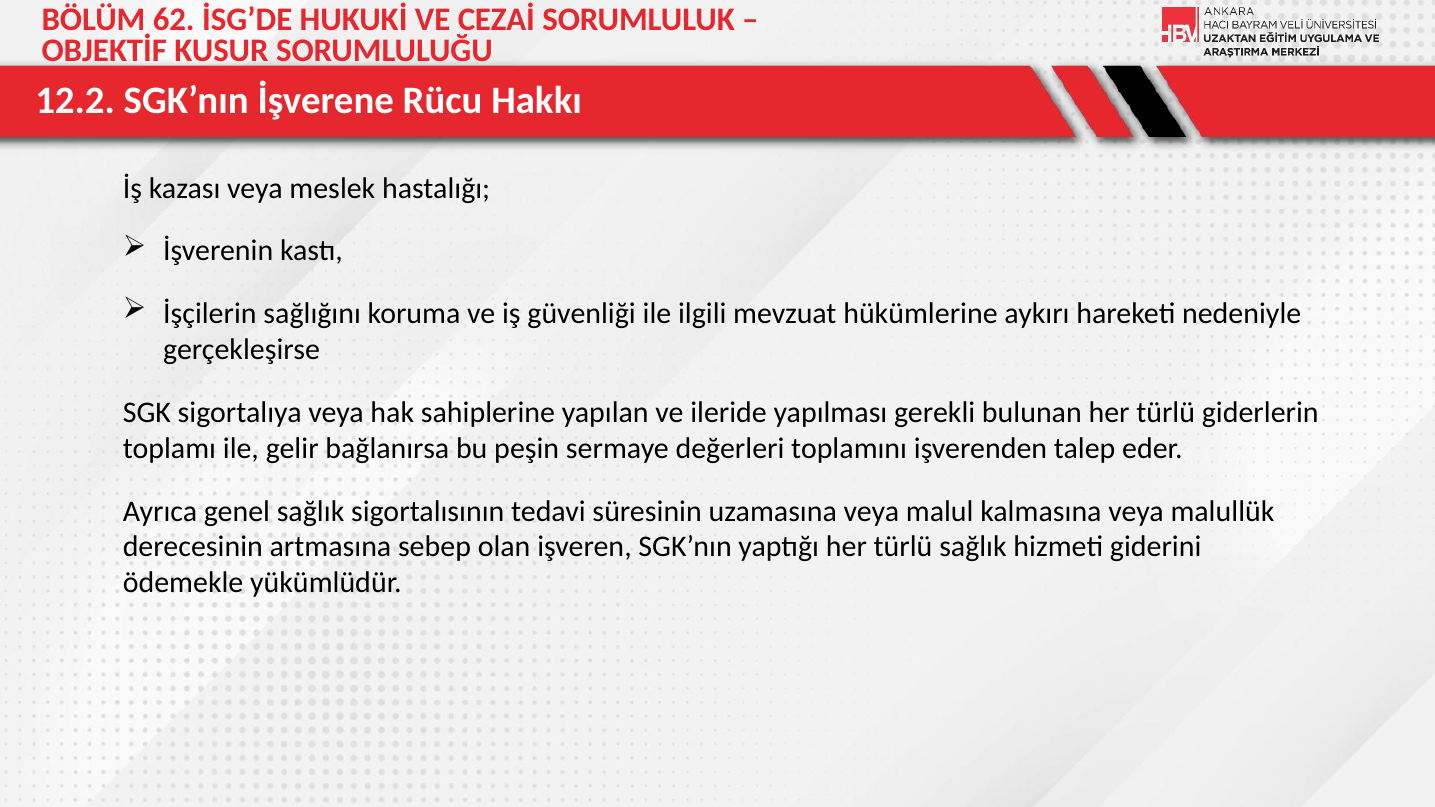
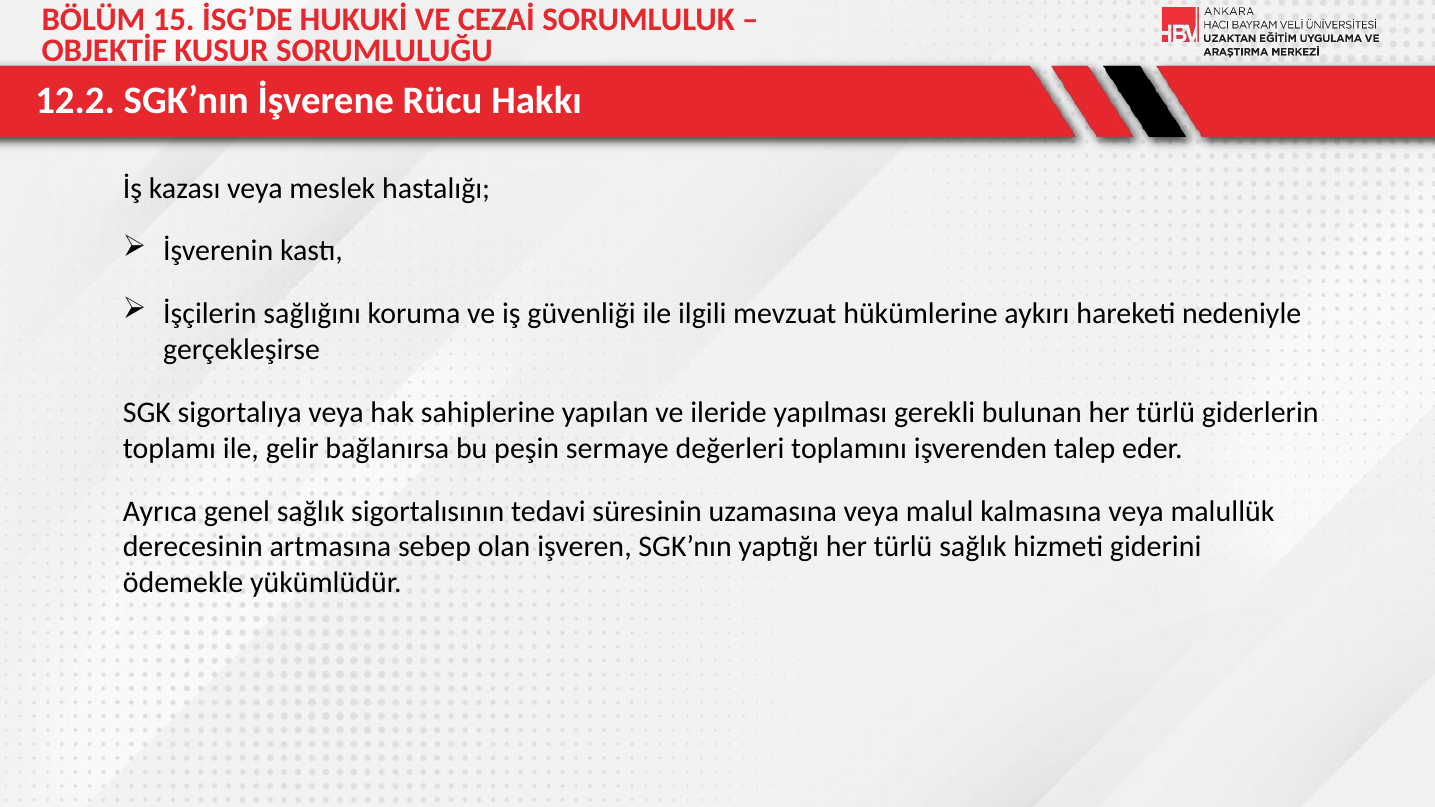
62: 62 -> 15 (174, 20)
